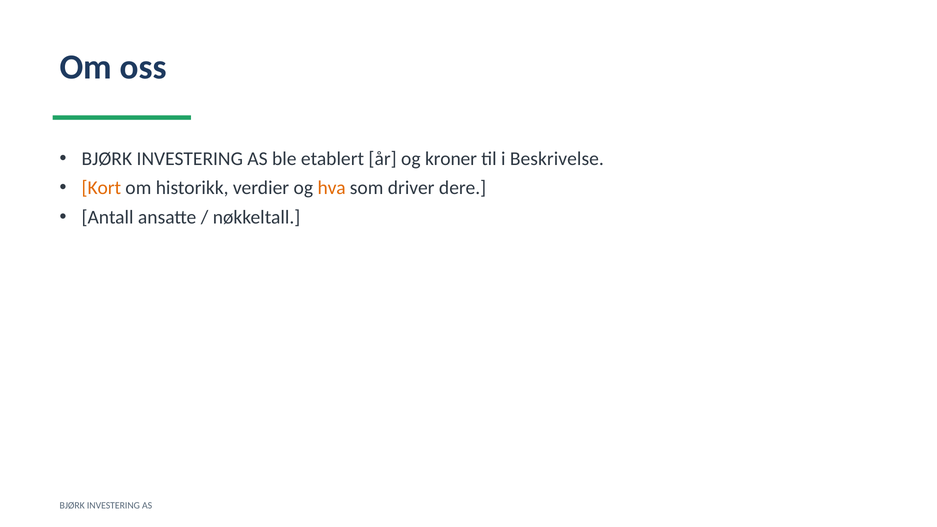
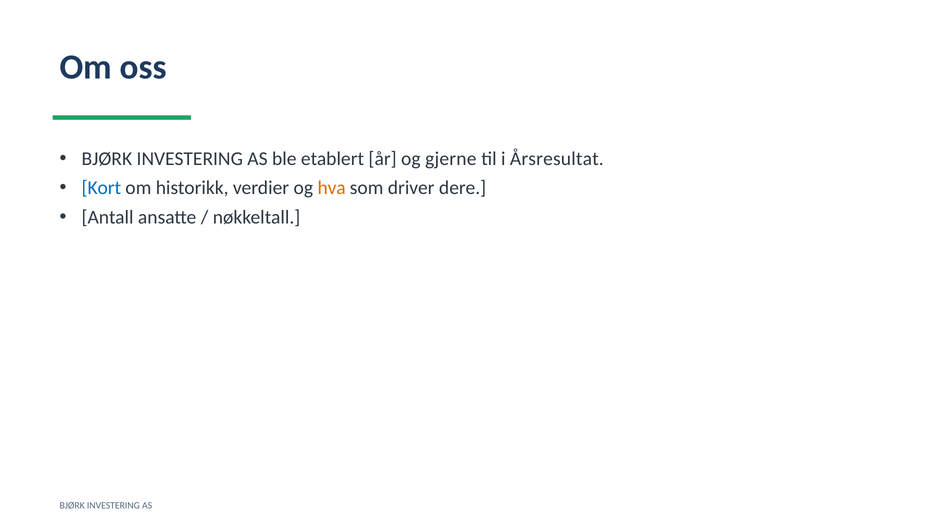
kroner: kroner -> gjerne (451, 159)
Beskrivelse: Beskrivelse -> Årsresultat (557, 159)
Kort colour: orange -> blue (101, 188)
